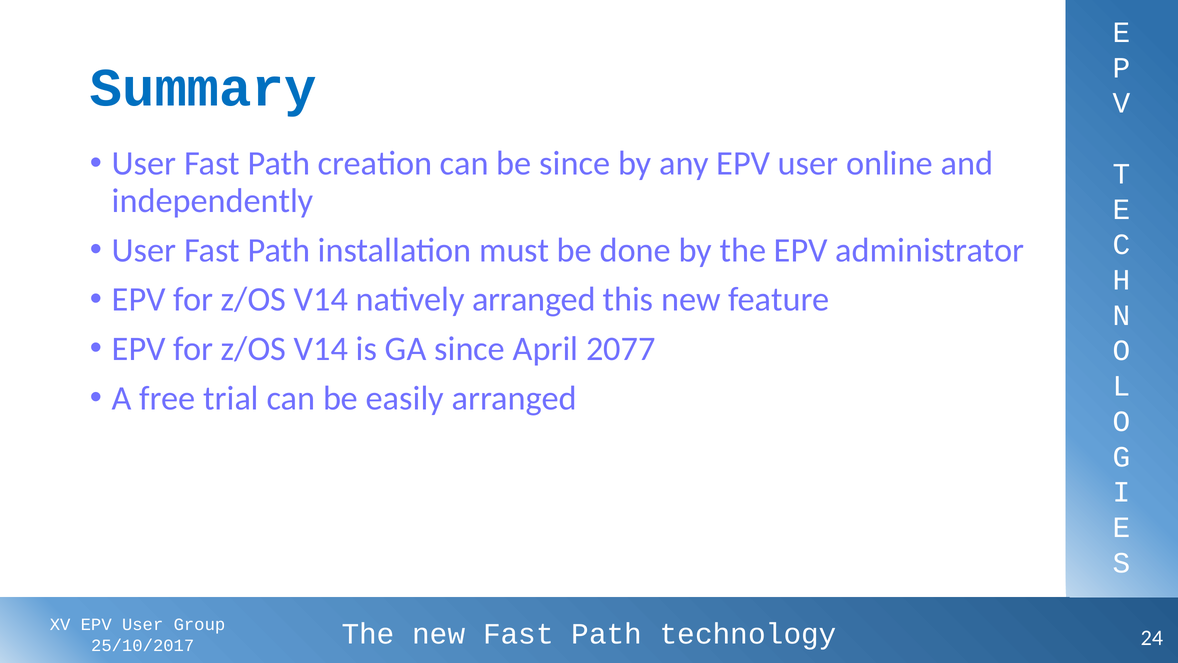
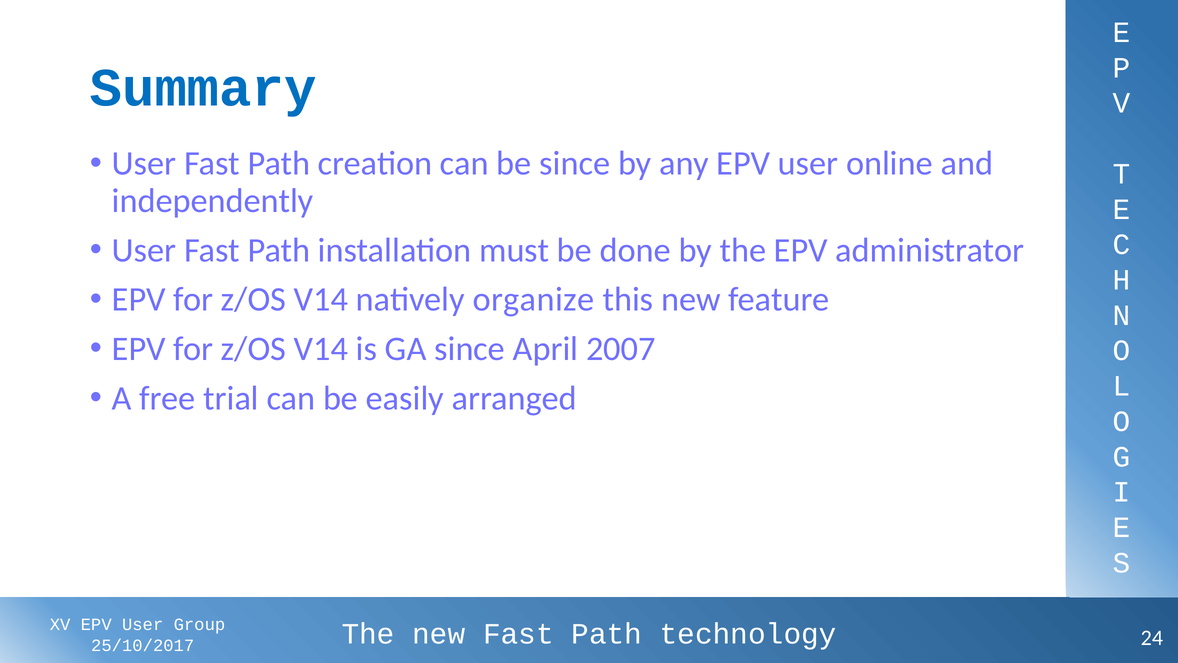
natively arranged: arranged -> organize (534, 299)
2077: 2077 -> 2007 (621, 349)
